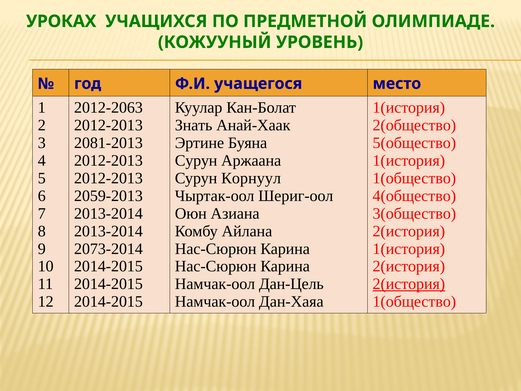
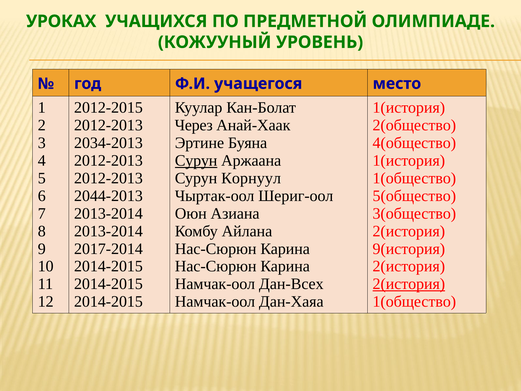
2012-2063: 2012-2063 -> 2012-2015 (108, 108)
Знать: Знать -> Через (194, 125)
2081-2013: 2081-2013 -> 2034-2013 (108, 143)
5(общество: 5(общество -> 4(общество (414, 143)
Сурун underline: none -> present (196, 161)
2059-2013: 2059-2013 -> 2044-2013 (108, 196)
4(общество: 4(общество -> 5(общество (414, 196)
2073-2014: 2073-2014 -> 2017-2014 (108, 249)
1(история: 1(история -> 9(история (409, 249)
Дан-Цель: Дан-Цель -> Дан-Всех (291, 284)
